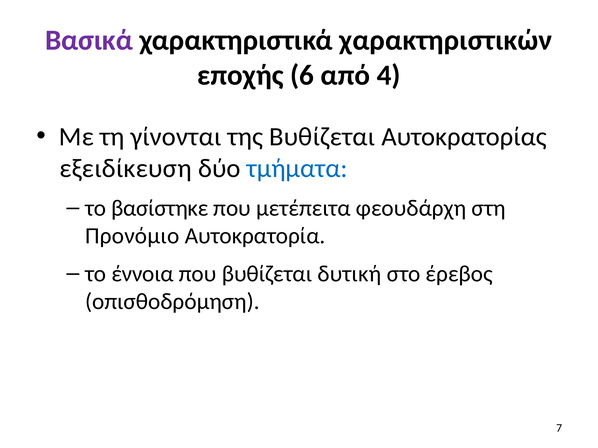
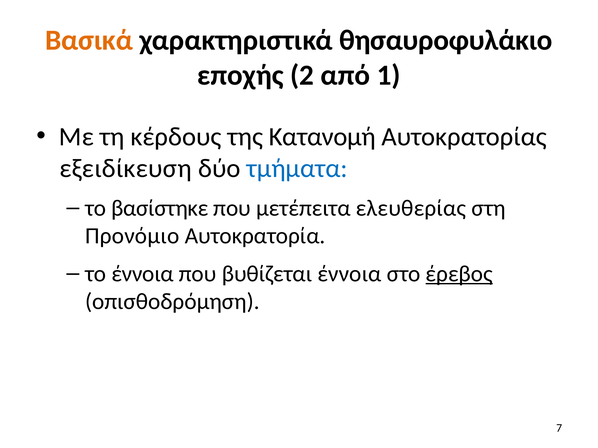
Βασικά colour: purple -> orange (89, 40)
χαρακτηριστικών: χαρακτηριστικών -> θησαυροφυλάκιο (446, 40)
6: 6 -> 2 (302, 75)
4: 4 -> 1 (389, 75)
γίνονται: γίνονται -> κέρδους (176, 137)
της Βυθίζεται: Βυθίζεται -> Κατανομή (322, 137)
φεουδάρχη: φεουδάρχη -> ελευθερίας (411, 208)
βυθίζεται δυτική: δυτική -> έννοια (349, 274)
έρεβος underline: none -> present (459, 274)
